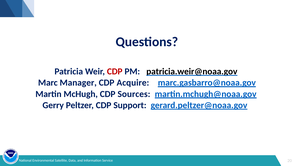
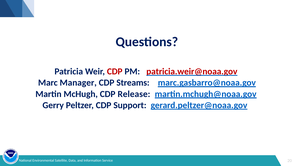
patricia.weir@noaa.gov colour: black -> red (192, 71)
Acquire: Acquire -> Streams (133, 82)
Sources: Sources -> Release (134, 94)
